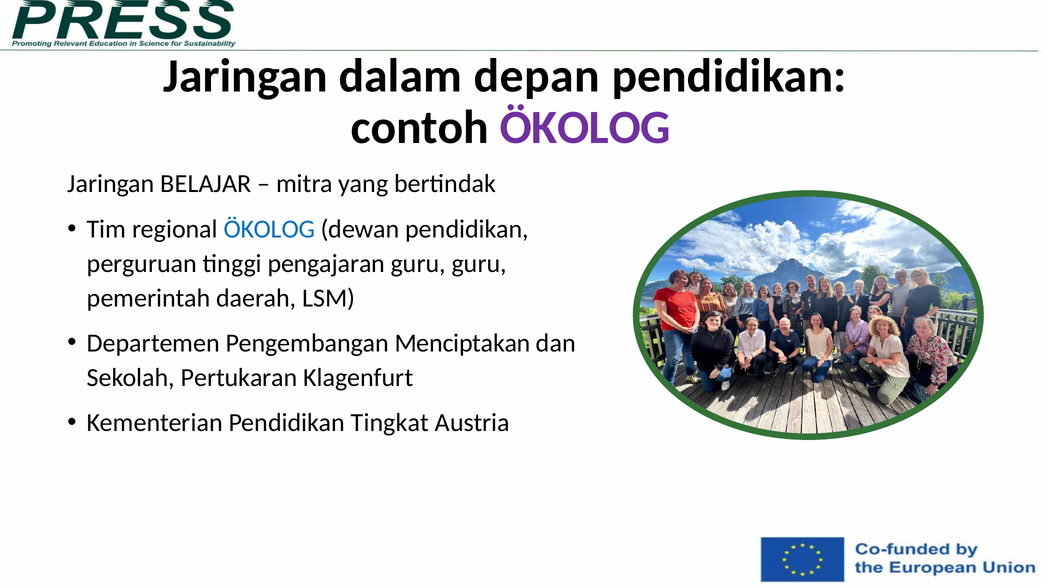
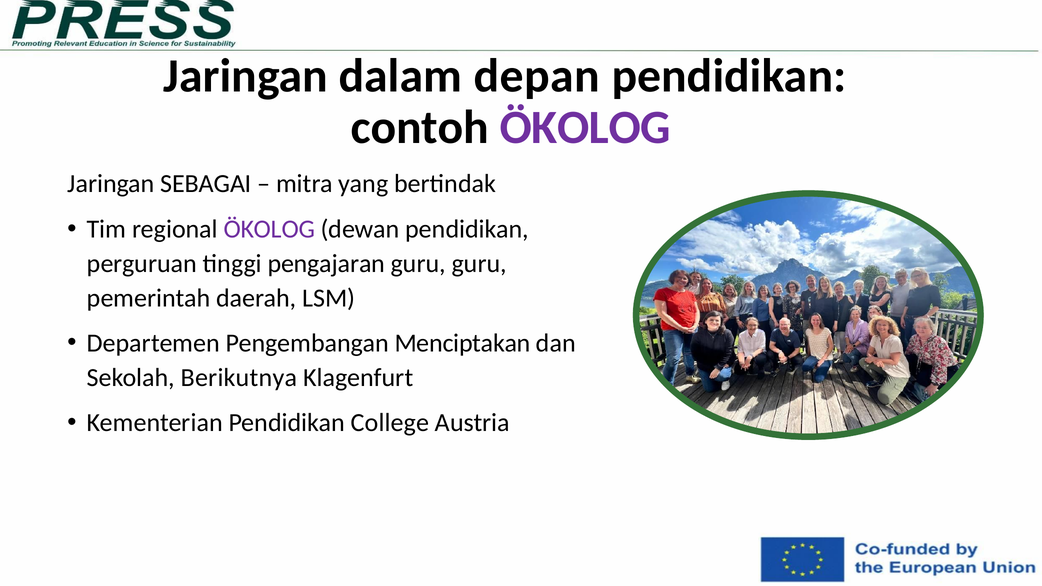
BELAJAR: BELAJAR -> SEBAGAI (206, 184)
ÖKOLOG colour: blue -> purple (269, 229)
Pertukaran: Pertukaran -> Berikutnya (239, 378)
Tingkat: Tingkat -> College (390, 423)
